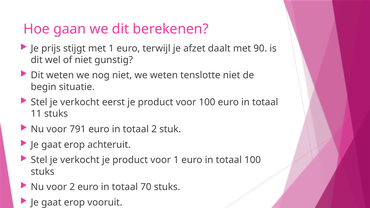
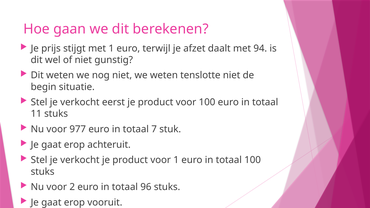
90: 90 -> 94 (260, 48)
791: 791 -> 977 (78, 129)
totaal 2: 2 -> 7 (154, 129)
70: 70 -> 96 (146, 187)
